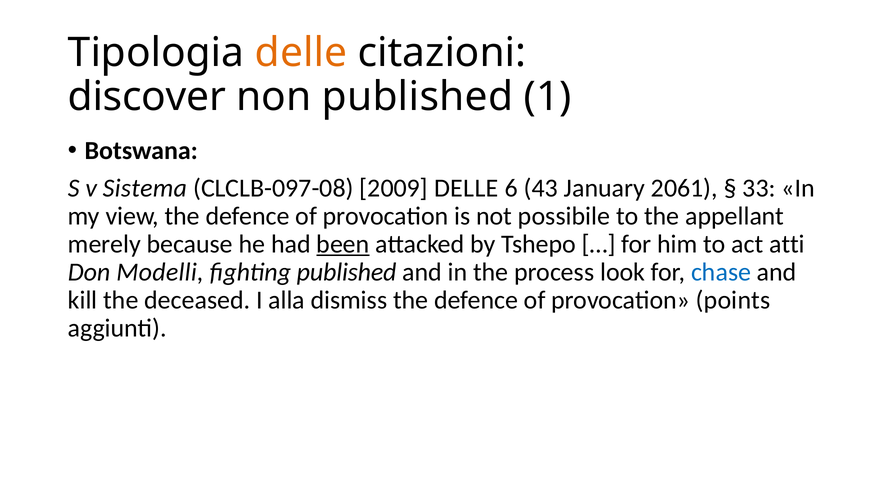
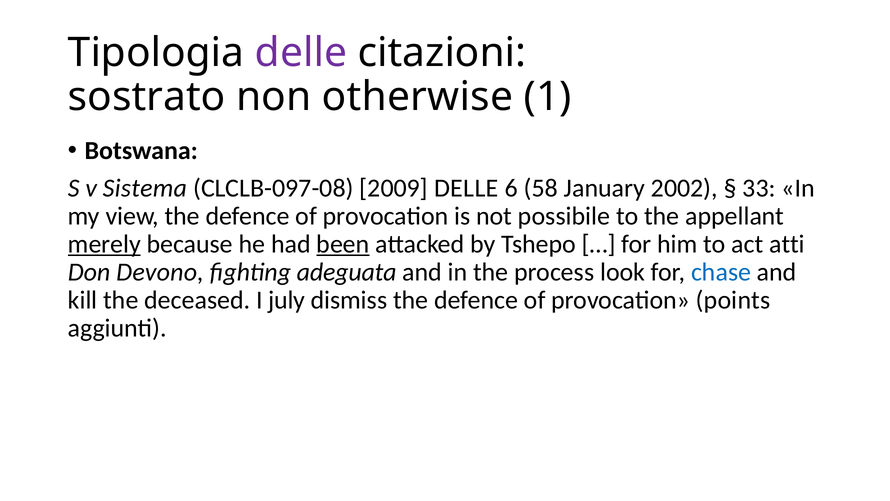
delle colour: orange -> purple (301, 53)
discover: discover -> sostrato (147, 97)
non published: published -> otherwise (417, 97)
43: 43 -> 58 (541, 188)
2061: 2061 -> 2002 (684, 188)
merely underline: none -> present (104, 244)
Modelli: Modelli -> Devono (160, 272)
fighting published: published -> adeguata (347, 272)
alla: alla -> july (287, 300)
